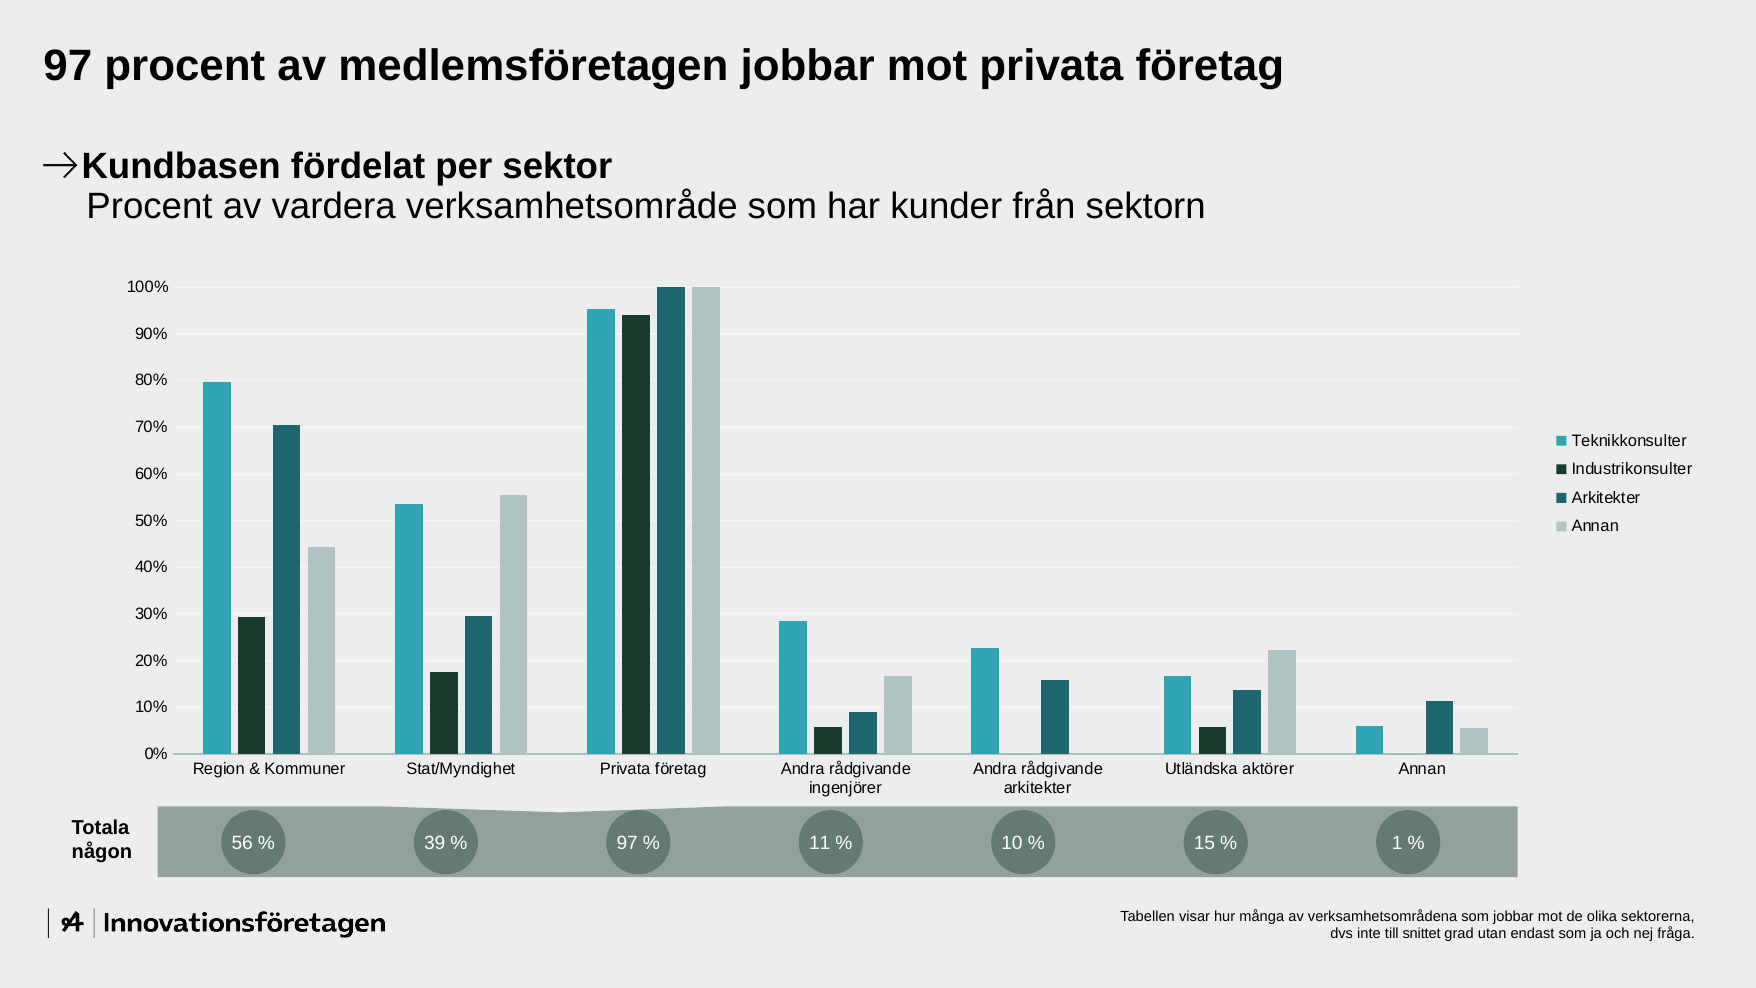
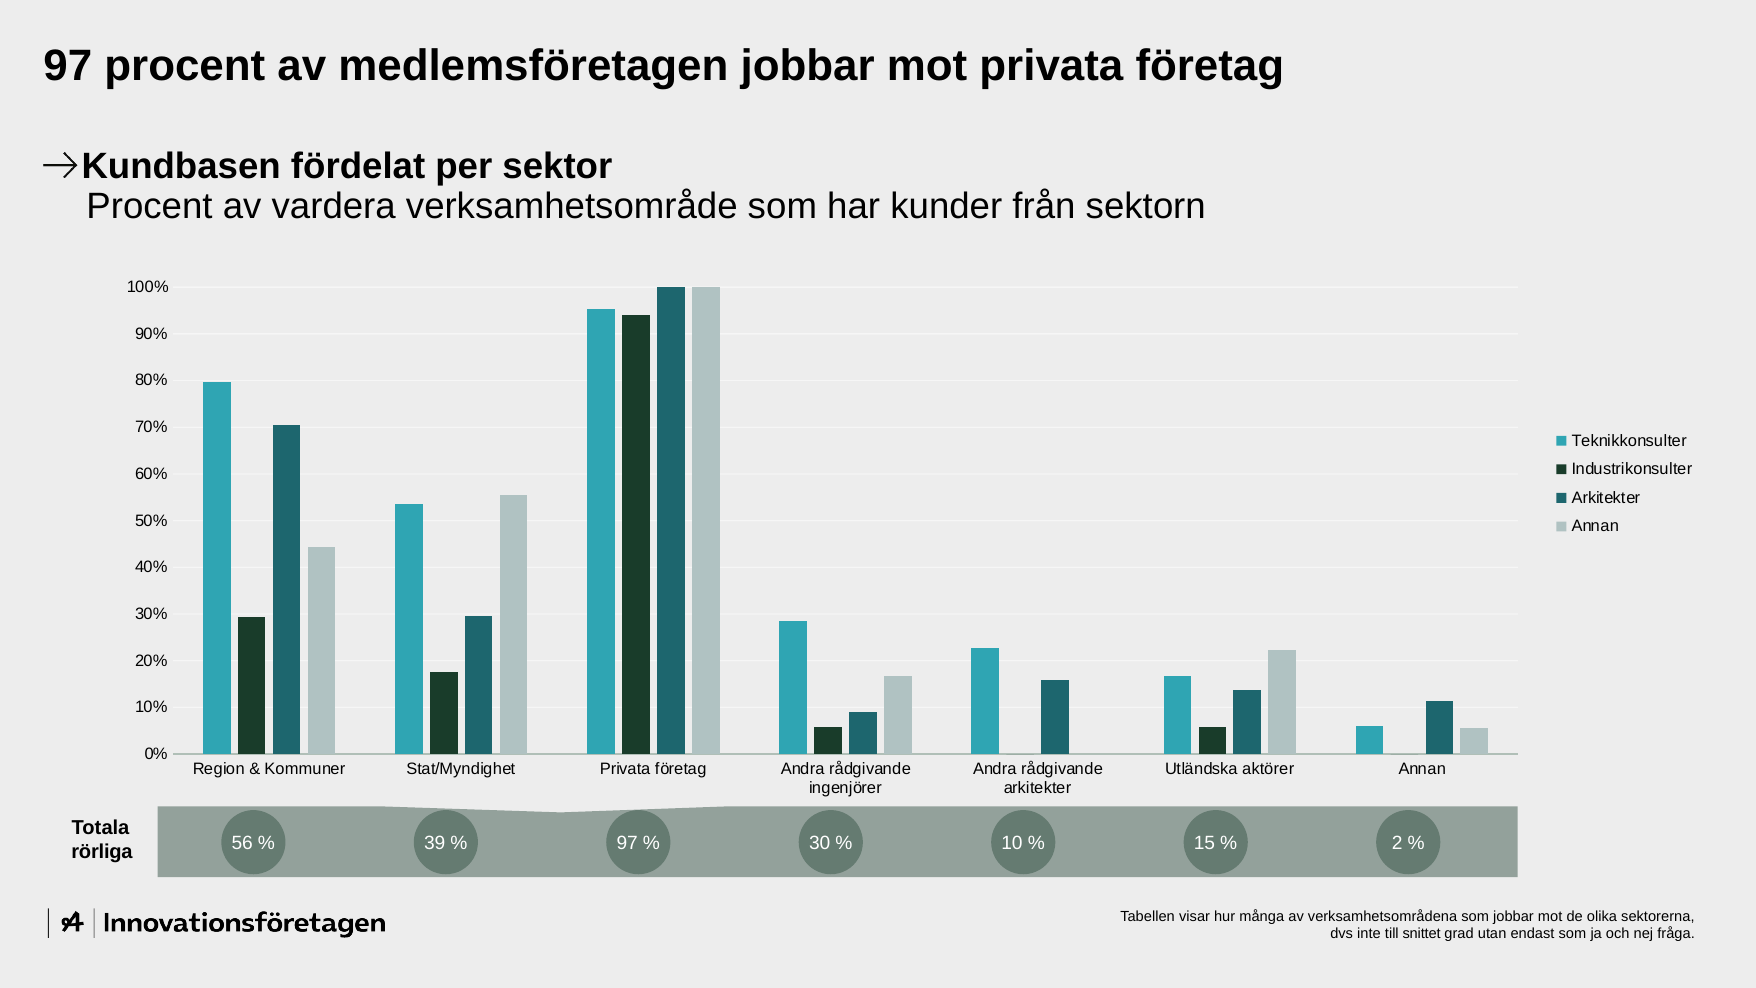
11: 11 -> 30 (820, 843)
1: 1 -> 2 (1397, 843)
någon: någon -> rörliga (102, 852)
